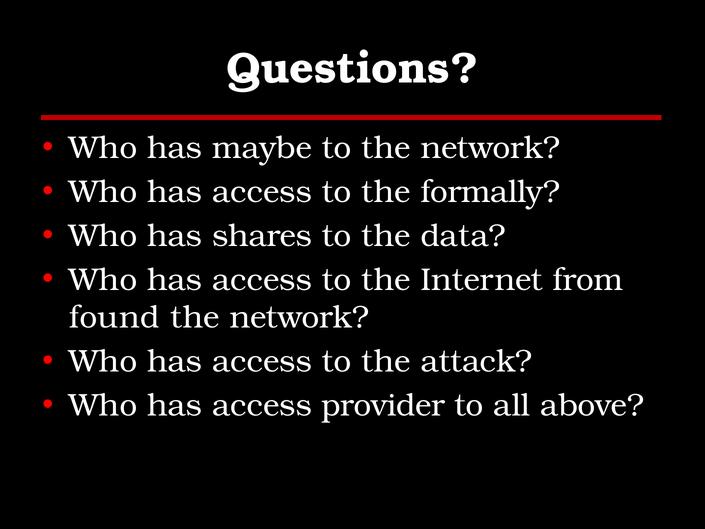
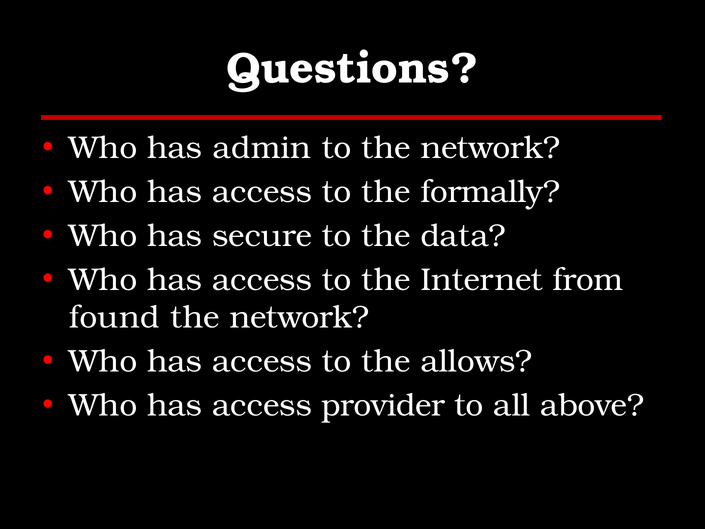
maybe: maybe -> admin (262, 148)
shares: shares -> secure (262, 236)
attack: attack -> allows (476, 361)
